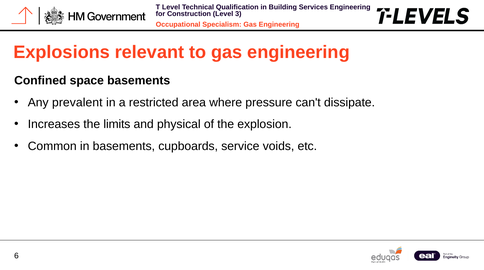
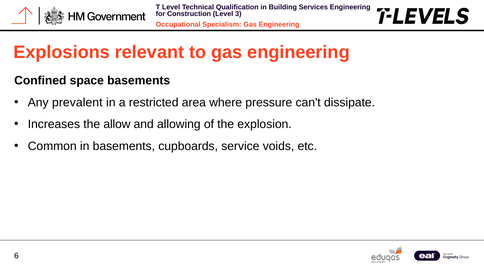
limits: limits -> allow (117, 125)
physical: physical -> allowing (179, 125)
